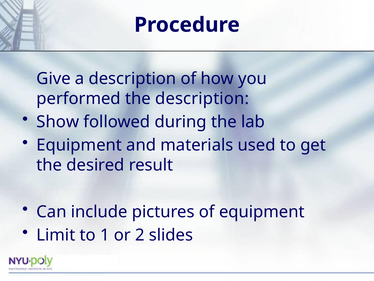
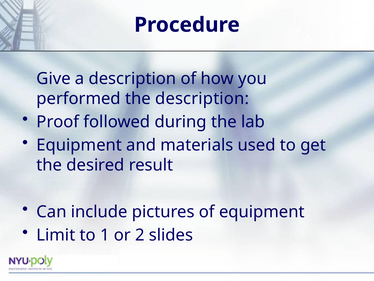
Show: Show -> Proof (58, 122)
